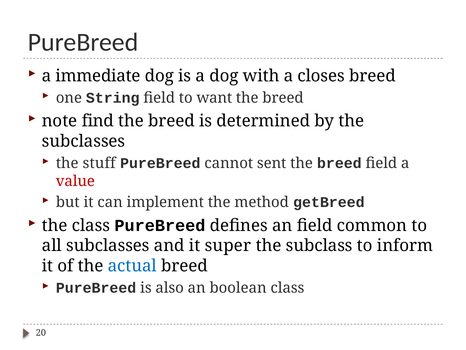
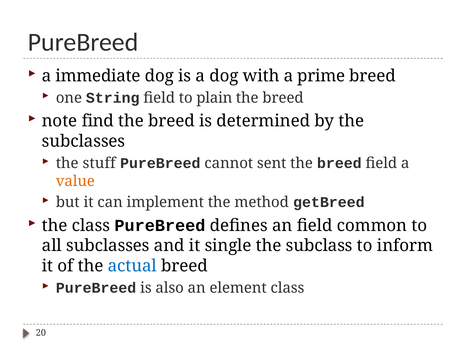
closes: closes -> prime (321, 76)
want: want -> plain (214, 98)
value colour: red -> orange (75, 181)
super: super -> single (228, 245)
boolean: boolean -> element (238, 288)
